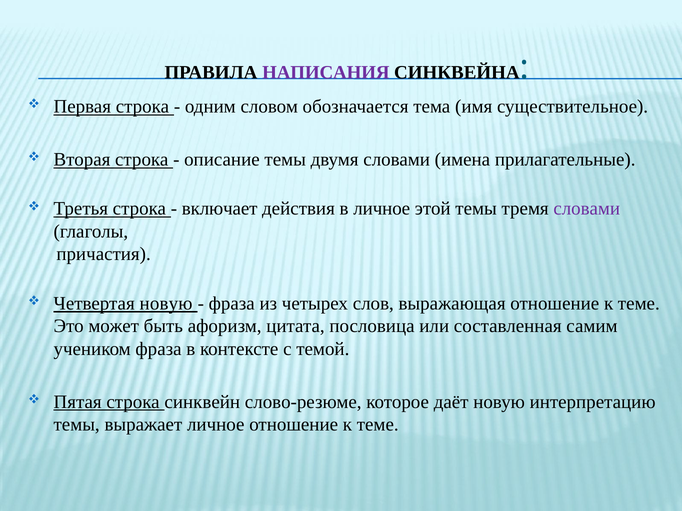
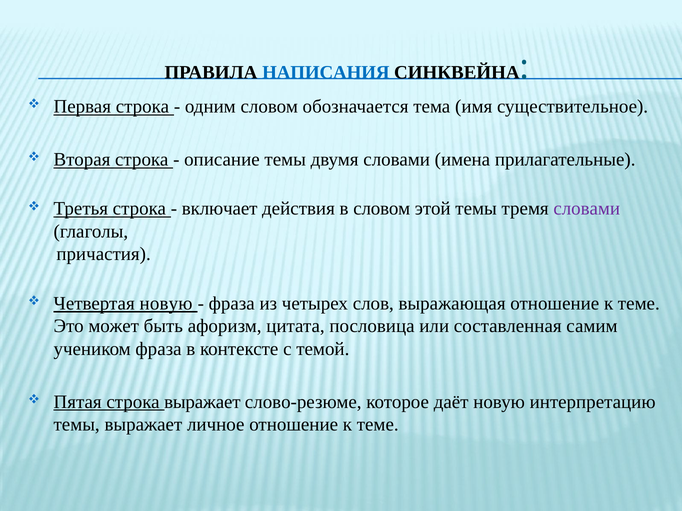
НАПИСАНИЯ colour: purple -> blue (326, 73)
в личное: личное -> словом (382, 209)
строка синквейн: синквейн -> выражает (202, 402)
